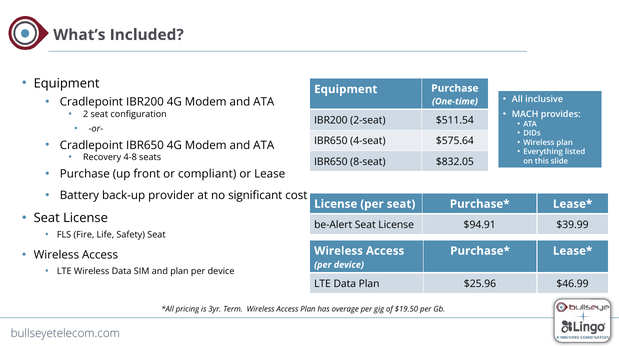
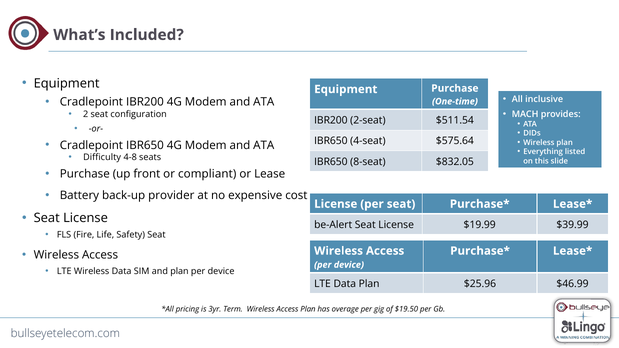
Recovery: Recovery -> Difficulty (102, 158)
significant: significant -> expensive (255, 196)
$94.91: $94.91 -> $19.99 (480, 225)
